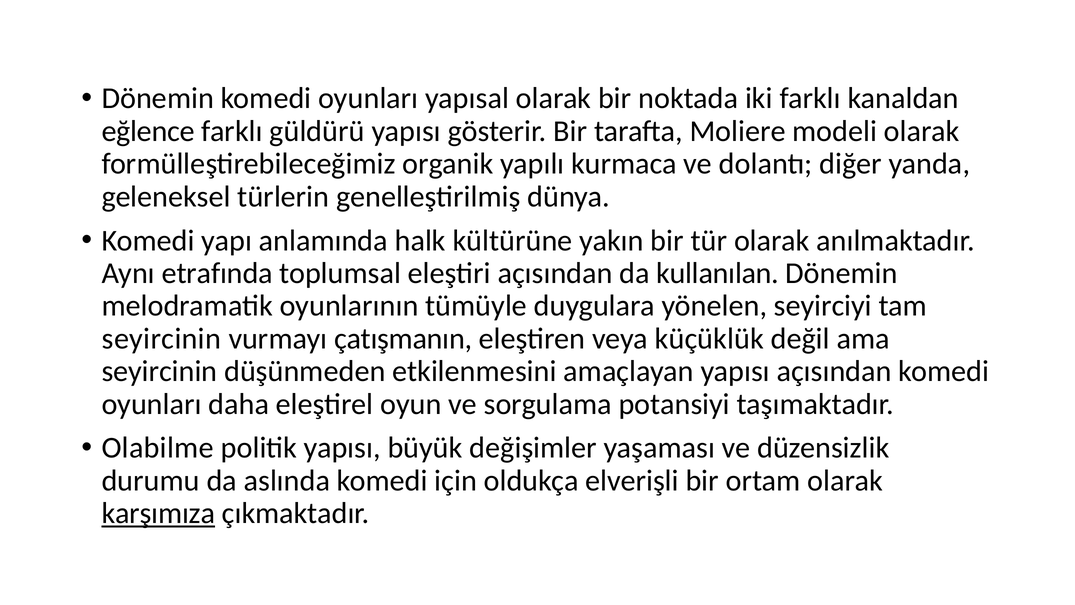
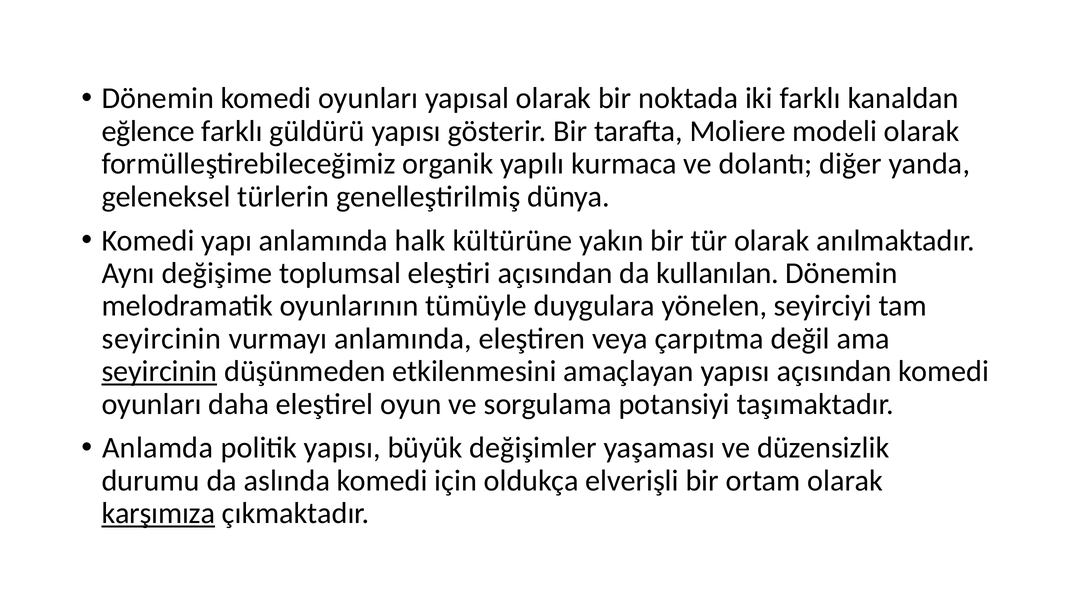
etrafında: etrafında -> değişime (217, 273)
vurmayı çatışmanın: çatışmanın -> anlamında (403, 338)
küçüklük: küçüklük -> çarpıtma (709, 338)
seyircinin underline: none -> present (159, 371)
Olabilme: Olabilme -> Anlamda (158, 448)
